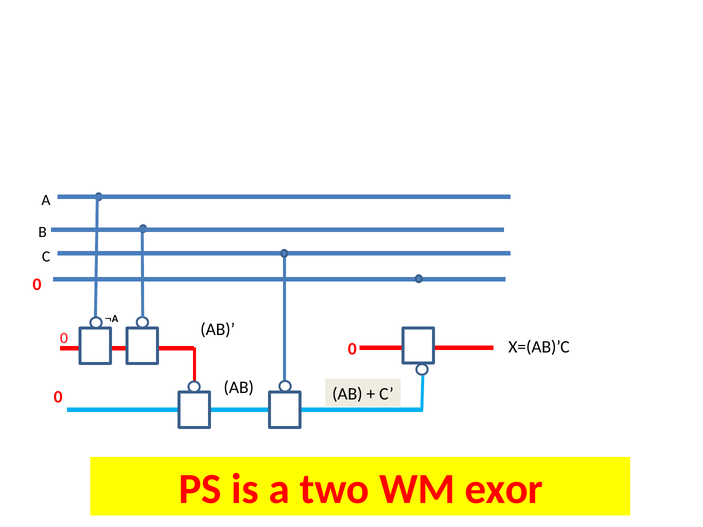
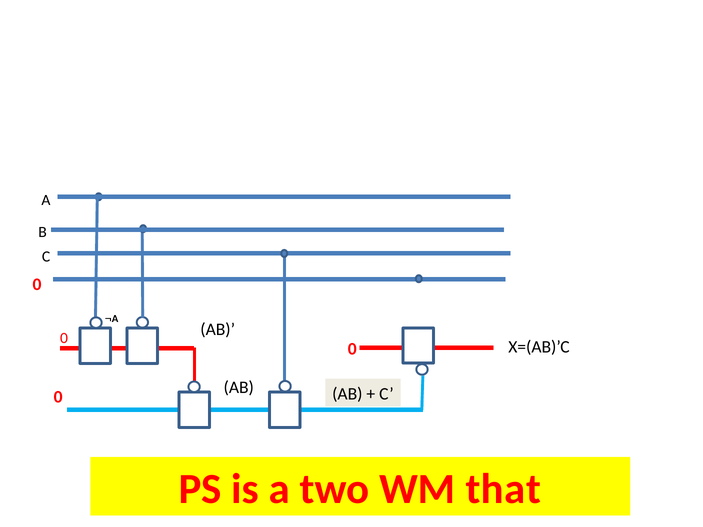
exor: exor -> that (503, 489)
